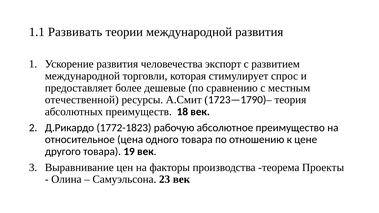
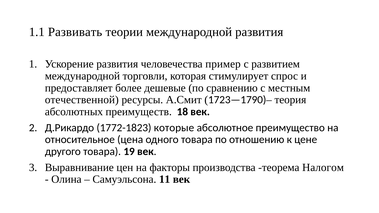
экспорт: экспорт -> пример (223, 64)
рабочую: рабочую -> которые (174, 128)
Проекты: Проекты -> Налогом (323, 168)
23: 23 -> 11 (165, 179)
